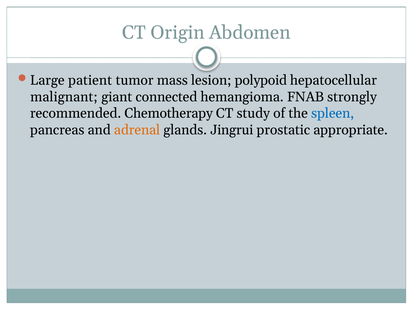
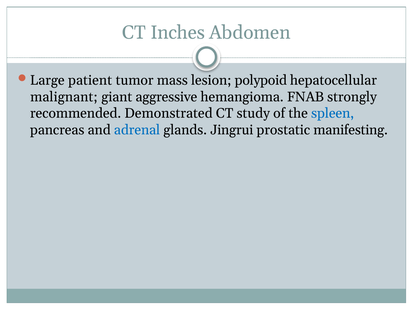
Origin: Origin -> Inches (178, 33)
connected: connected -> aggressive (166, 97)
Chemotherapy: Chemotherapy -> Demonstrated (169, 113)
adrenal colour: orange -> blue (137, 130)
appropriate: appropriate -> manifesting (351, 130)
